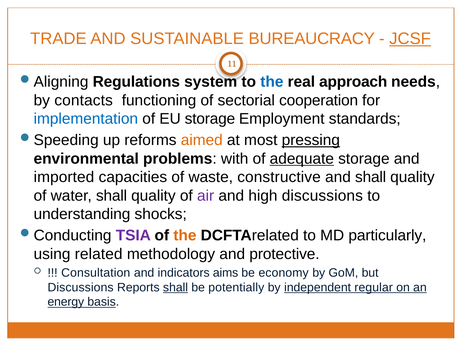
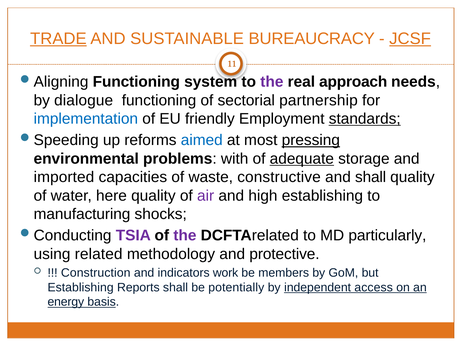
TRADE underline: none -> present (58, 39)
Regulations: Regulations -> Functioning (136, 82)
the colour: blue -> purple (272, 82)
contacts: contacts -> dialogue (84, 100)
cooperation: cooperation -> partnership (318, 100)
EU storage: storage -> friendly (210, 119)
standards underline: none -> present (365, 119)
aimed colour: orange -> blue (202, 140)
water shall: shall -> here (111, 196)
high discussions: discussions -> establishing (322, 196)
understanding: understanding -> manufacturing (82, 214)
the colour: orange -> purple (185, 236)
Consultation: Consultation -> Construction (96, 273)
aims: aims -> work (226, 273)
economy: economy -> members (284, 273)
Discussions: Discussions -> Establishing (81, 288)
shall underline: present -> none (176, 288)
regular: regular -> access (374, 288)
